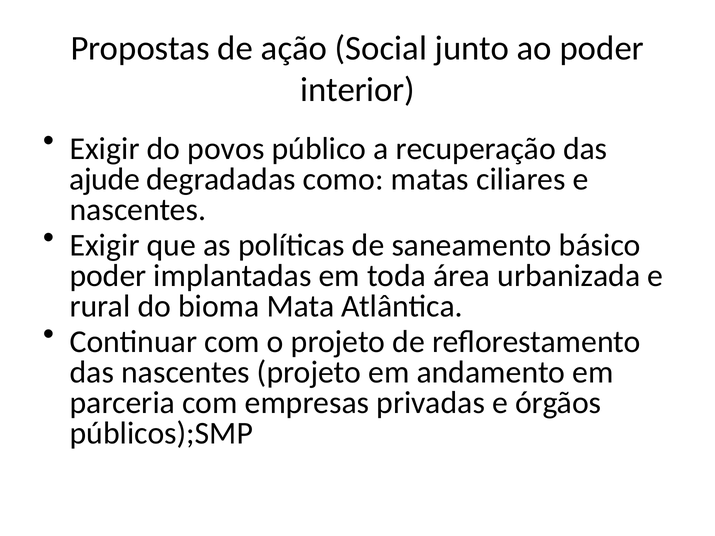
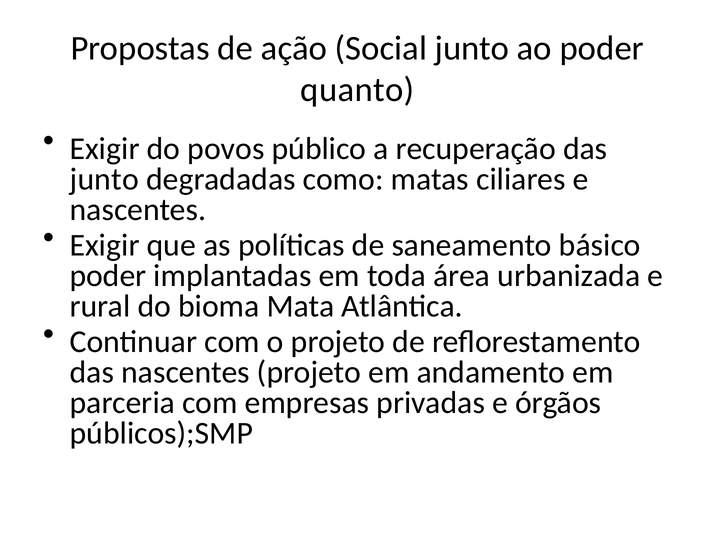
interior: interior -> quanto (357, 90)
ajude: ajude -> junto (104, 179)
